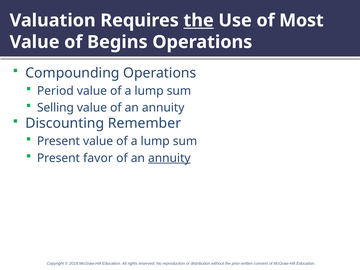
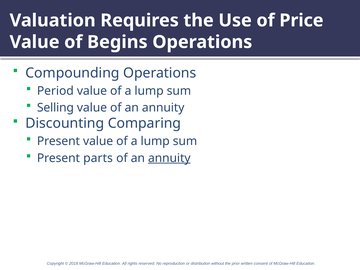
the underline: present -> none (199, 20)
Most: Most -> Price (301, 20)
Remember: Remember -> Comparing (144, 123)
favor: favor -> parts (98, 158)
